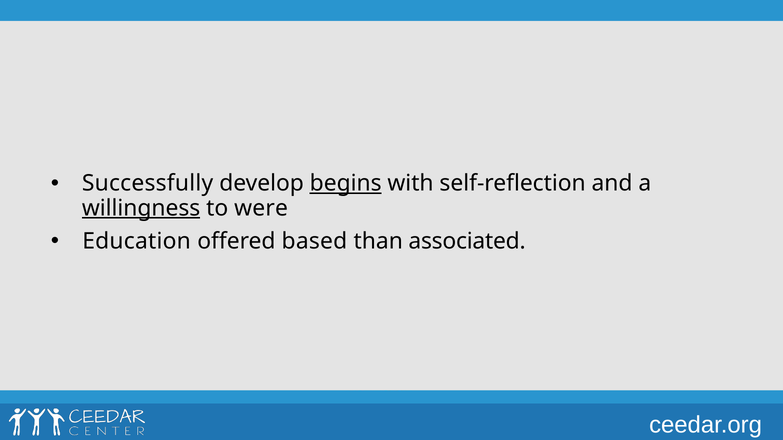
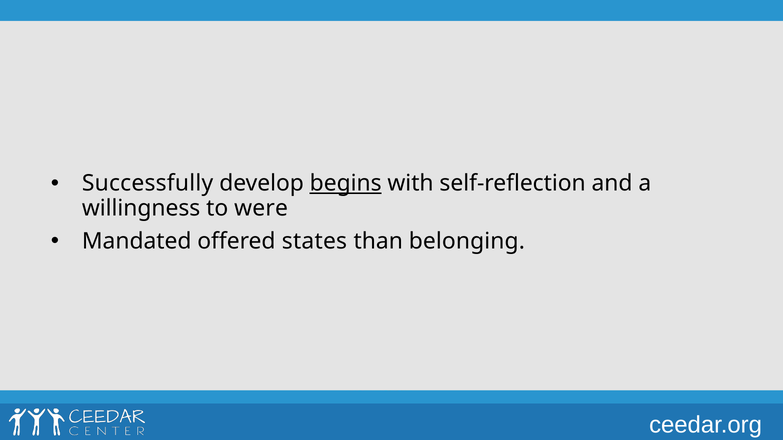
willingness underline: present -> none (141, 208)
Education: Education -> Mandated (137, 242)
based: based -> states (314, 242)
associated: associated -> belonging (467, 242)
